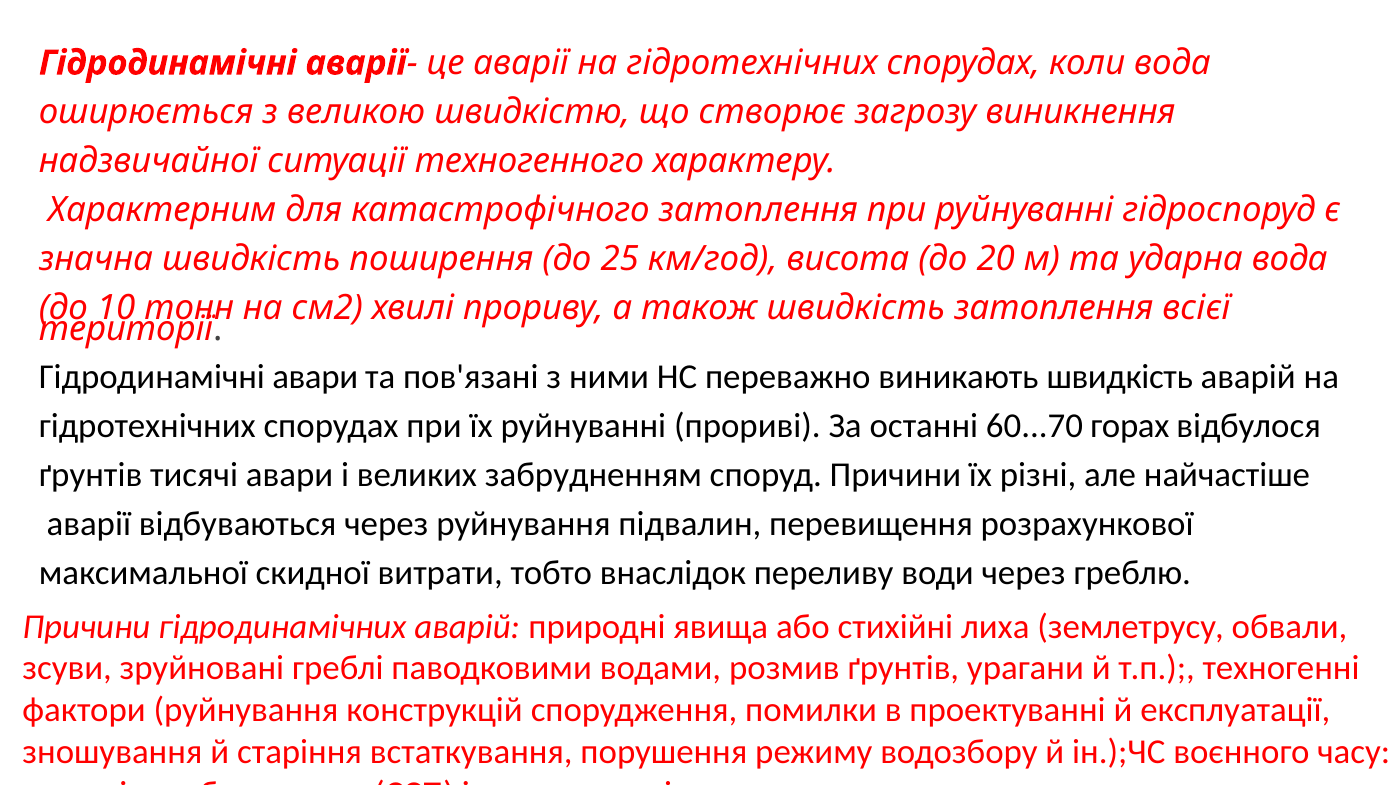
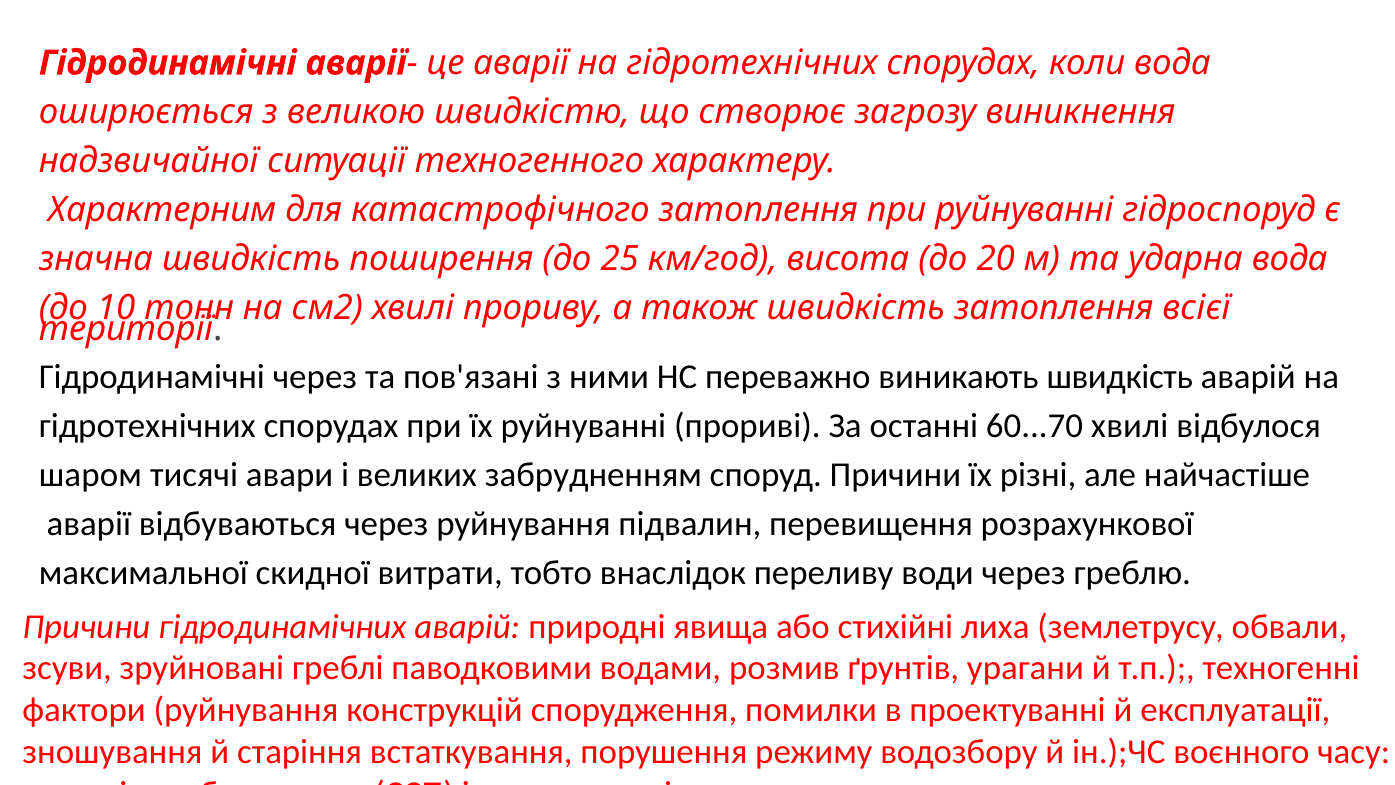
Гідродинамічні авари: авари -> через (315, 377)
60...70 горах: горах -> хвилі (1130, 426)
ґрунтів: ґрунтів -> шаром (90, 475)
